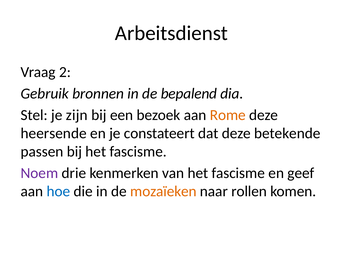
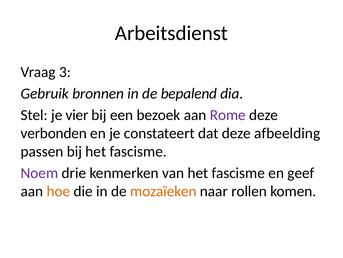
2: 2 -> 3 (65, 72)
zijn: zijn -> vier (77, 115)
Rome colour: orange -> purple (228, 115)
heersende: heersende -> verbonden (54, 133)
betekende: betekende -> afbeelding (287, 133)
hoe colour: blue -> orange (58, 191)
